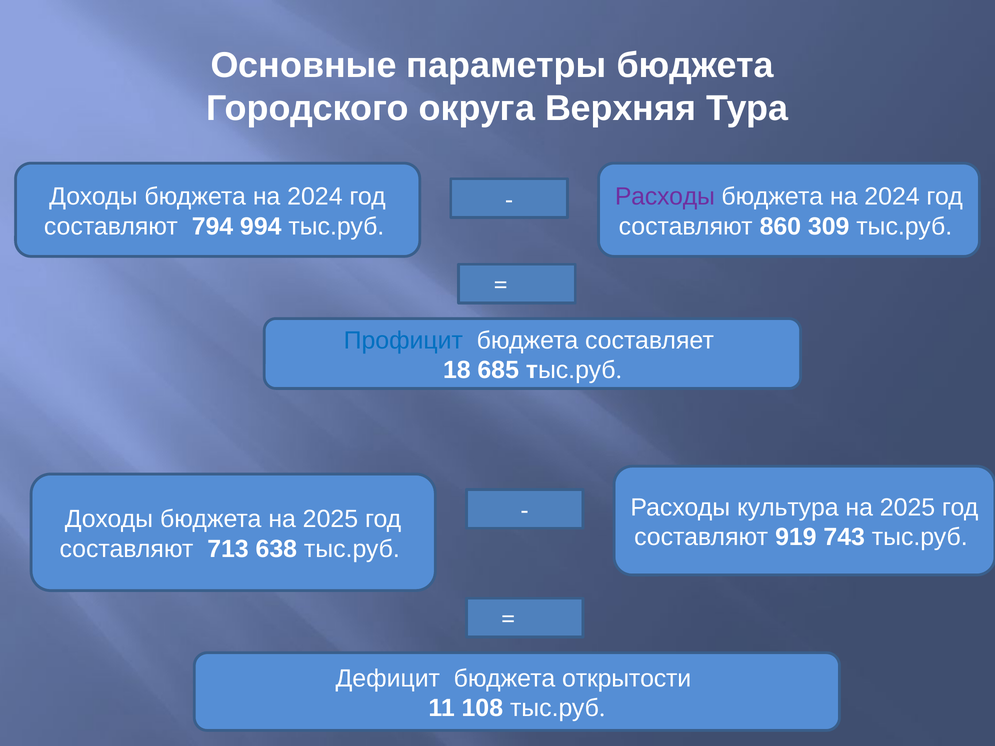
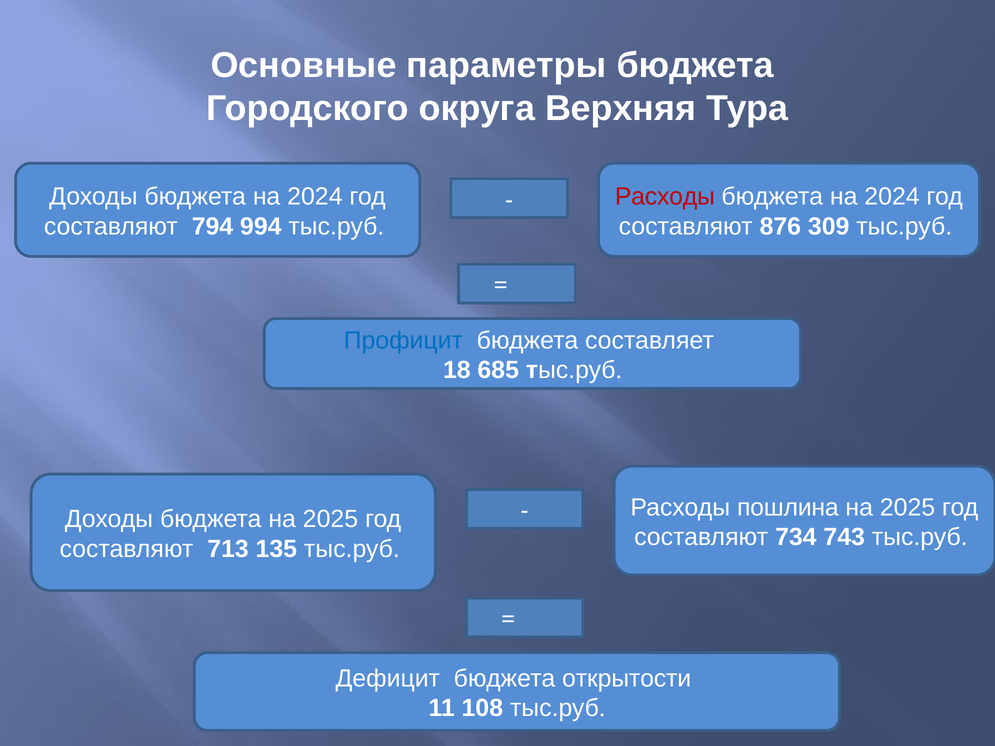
Расходы colour: purple -> red (665, 197)
860: 860 -> 876 (780, 227)
культура: культура -> пошлина (788, 508)
919: 919 -> 734 (796, 537)
638: 638 -> 135 (276, 549)
